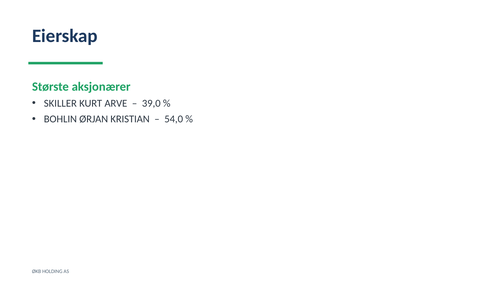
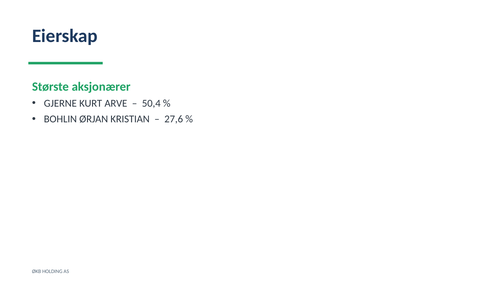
SKILLER: SKILLER -> GJERNE (60, 104)
39,0: 39,0 -> 50,4 (151, 104)
54,0: 54,0 -> 27,6 (174, 119)
